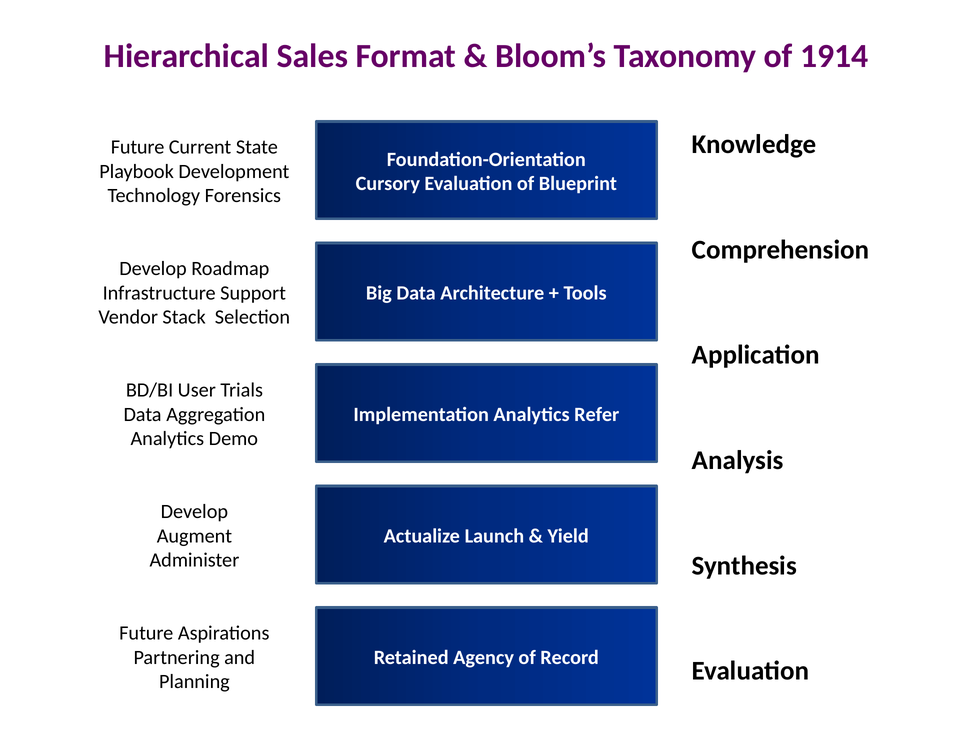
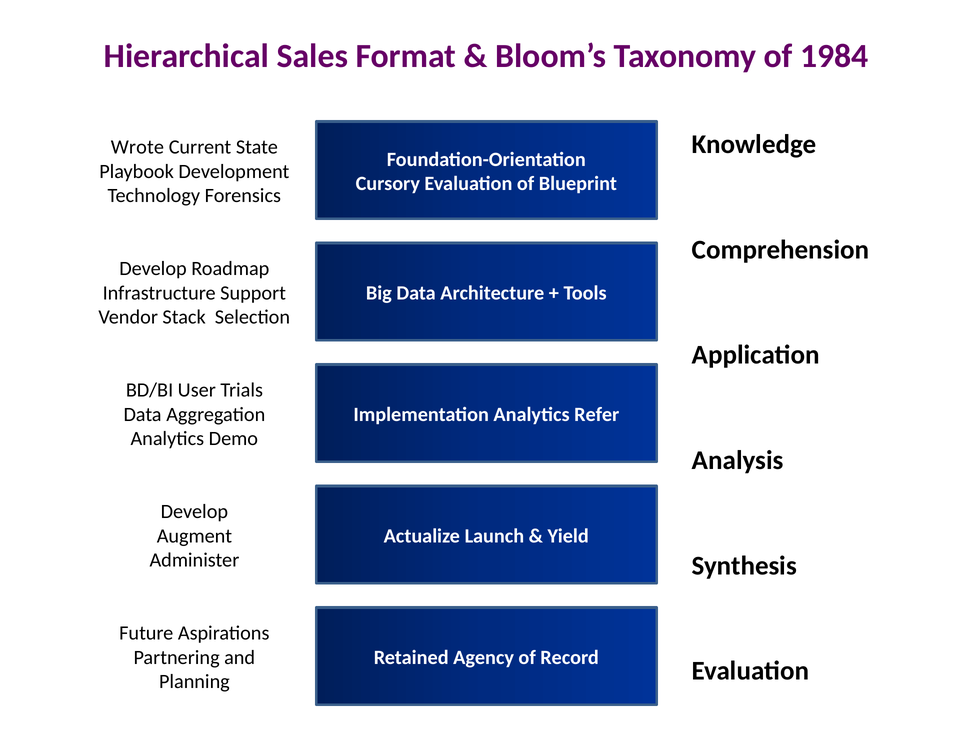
1914: 1914 -> 1984 (834, 56)
Future: Future -> Wrote (137, 147)
